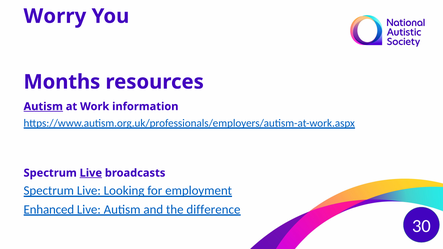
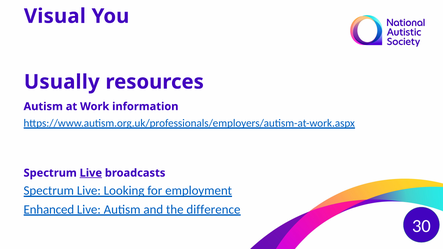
Worry: Worry -> Visual (55, 16)
Months: Months -> Usually (62, 82)
Autism underline: present -> none (43, 107)
